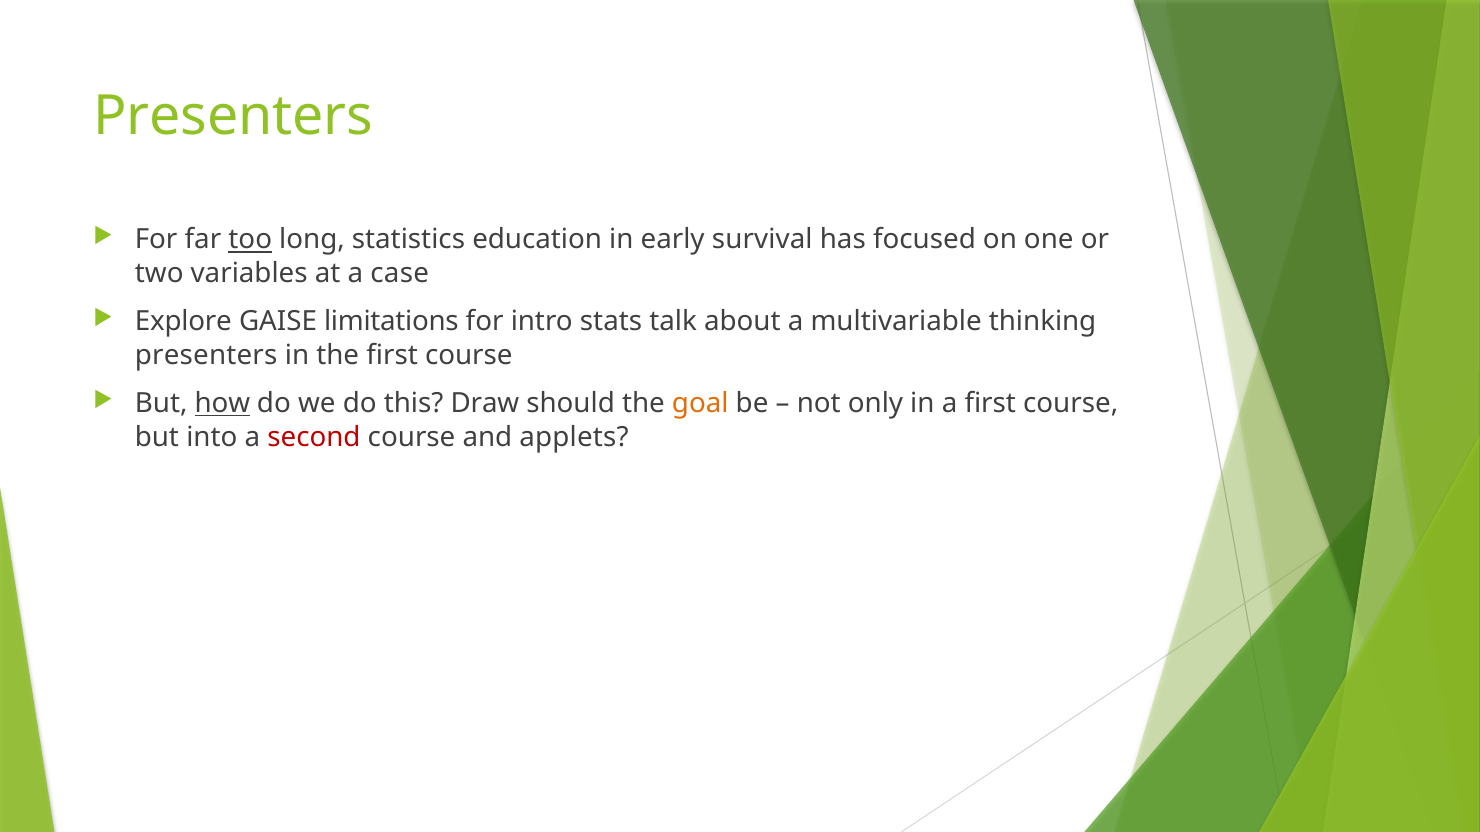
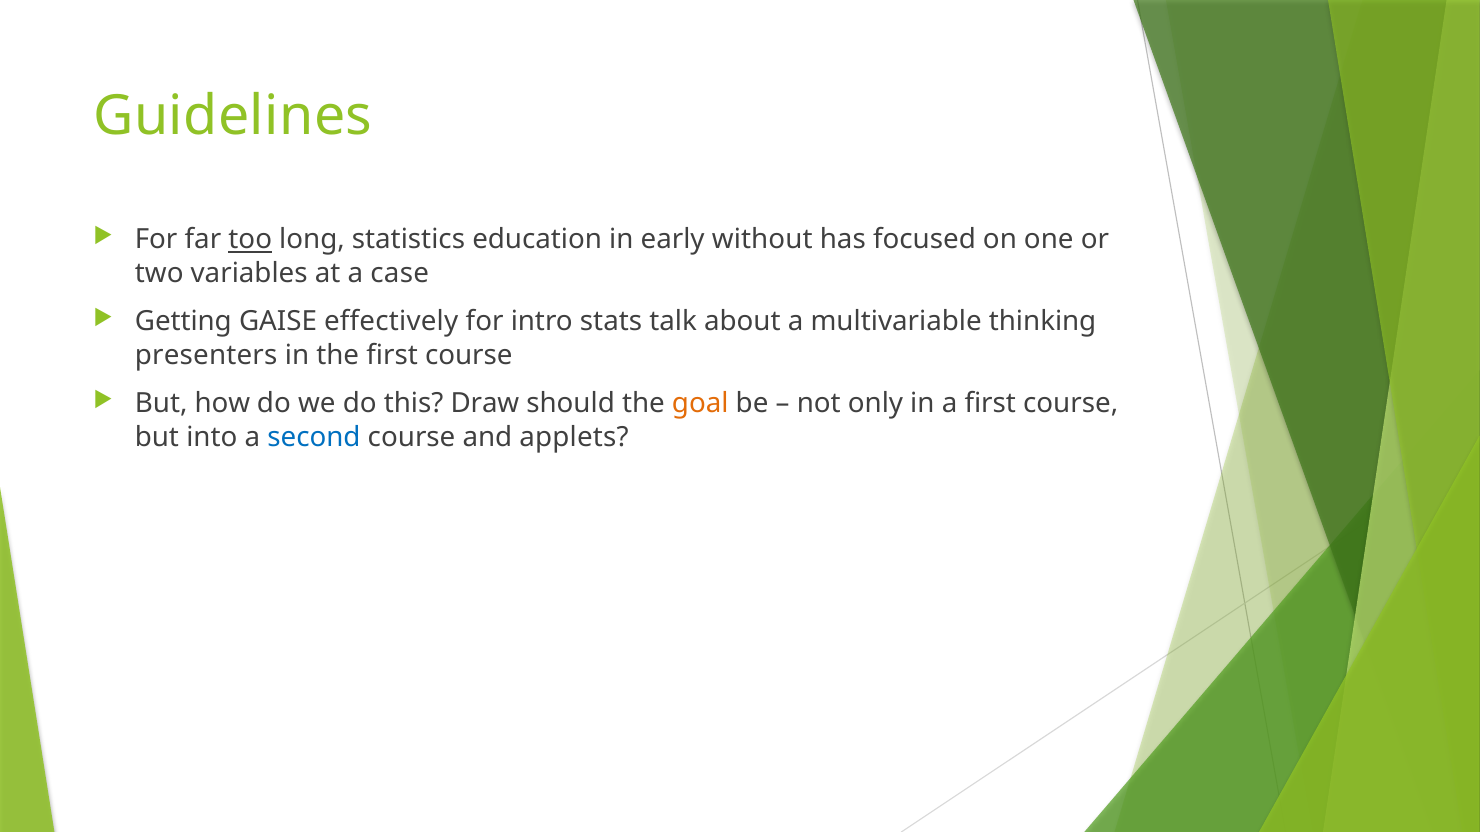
Presenters: Presenters -> Guidelines (233, 117)
survival: survival -> without (762, 240)
Explore: Explore -> Getting (183, 322)
limitations: limitations -> effectively (391, 322)
how underline: present -> none (222, 404)
second colour: red -> blue (314, 437)
